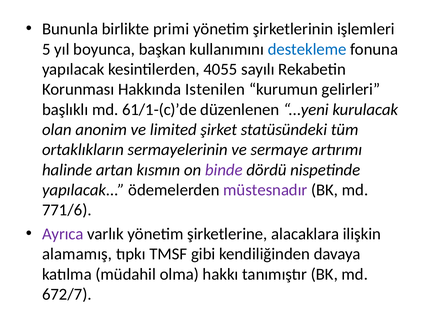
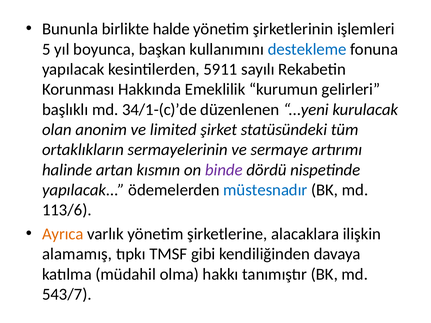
primi: primi -> halde (171, 29)
4055: 4055 -> 5911 (220, 69)
Istenilen: Istenilen -> Emeklilik (215, 89)
61/1-(c)’de: 61/1-(c)’de -> 34/1-(c)’de (159, 110)
müstesnadır colour: purple -> blue (265, 190)
771/6: 771/6 -> 113/6 (67, 210)
Ayrıca colour: purple -> orange (63, 234)
672/7: 672/7 -> 543/7 (67, 295)
